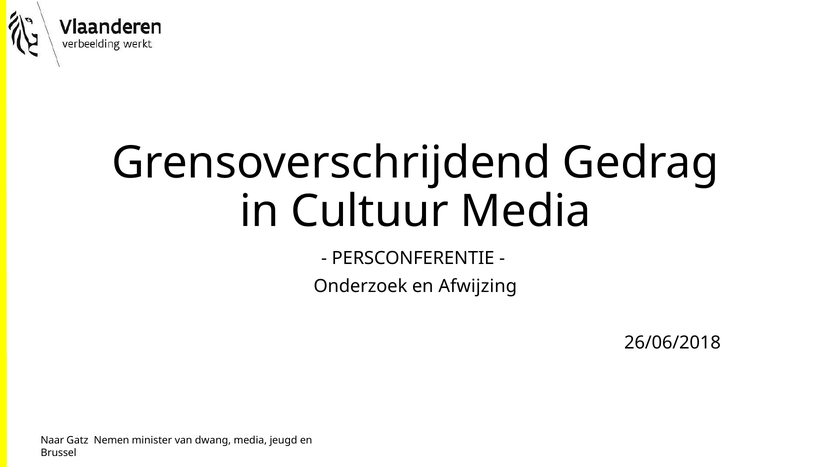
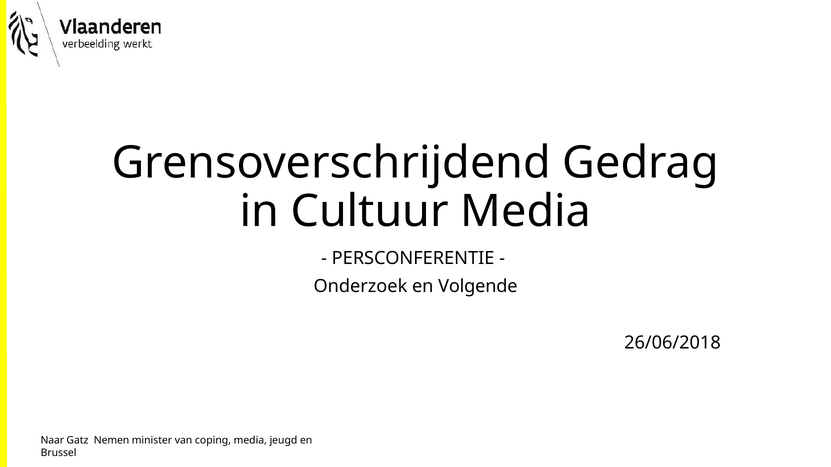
Afwijzing: Afwijzing -> Volgende (478, 287)
dwang: dwang -> coping (213, 441)
